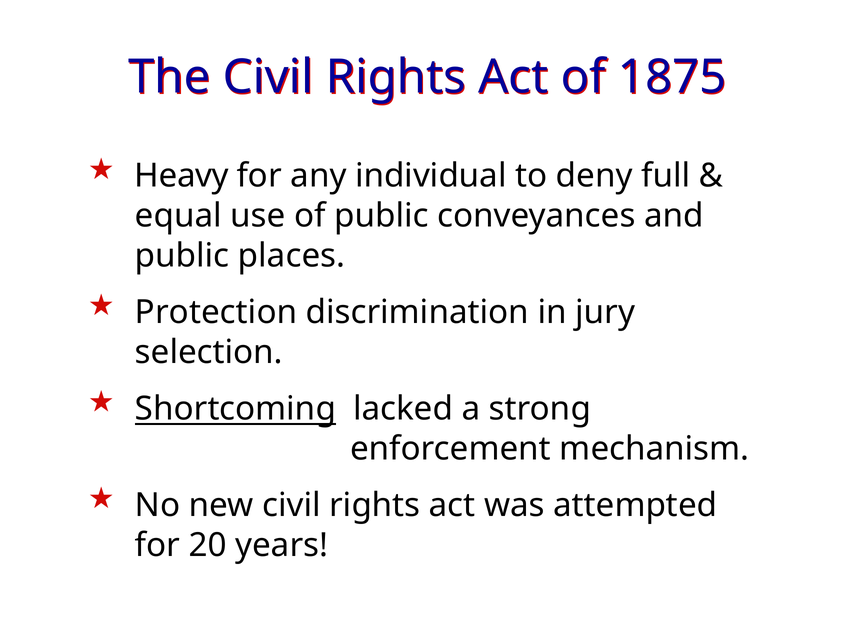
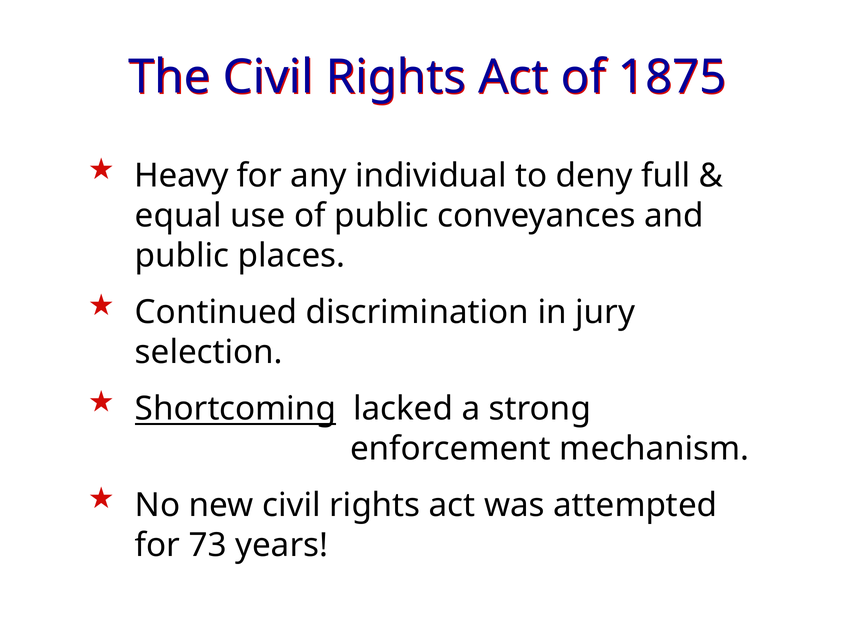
Protection: Protection -> Continued (216, 312)
20: 20 -> 73 (208, 545)
